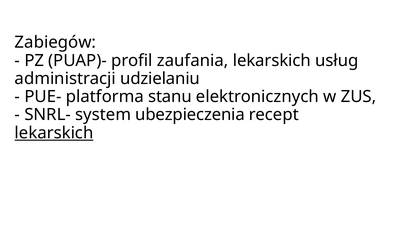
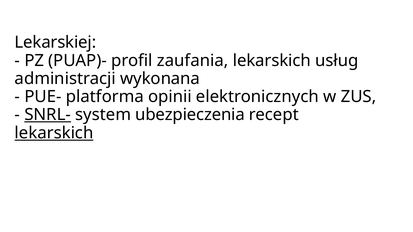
Zabiegów: Zabiegów -> Lekarskiej (55, 42)
udzielaniu: udzielaniu -> wykonana (160, 79)
stanu: stanu -> opinii (170, 97)
SNRL- underline: none -> present (48, 115)
